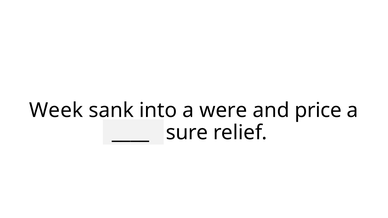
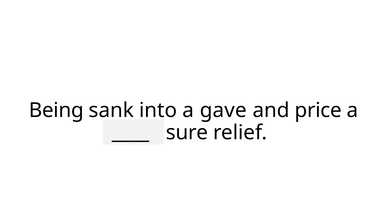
Week: Week -> Being (56, 110)
were: were -> gave (223, 110)
